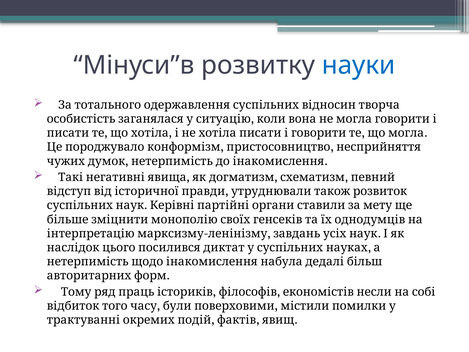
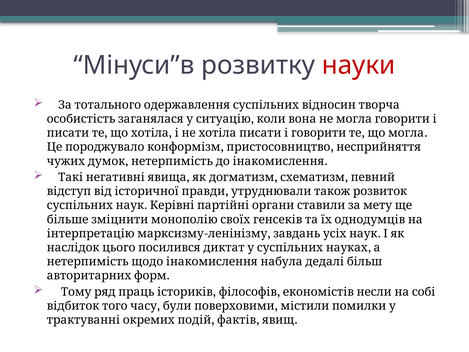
науки colour: blue -> red (359, 65)
